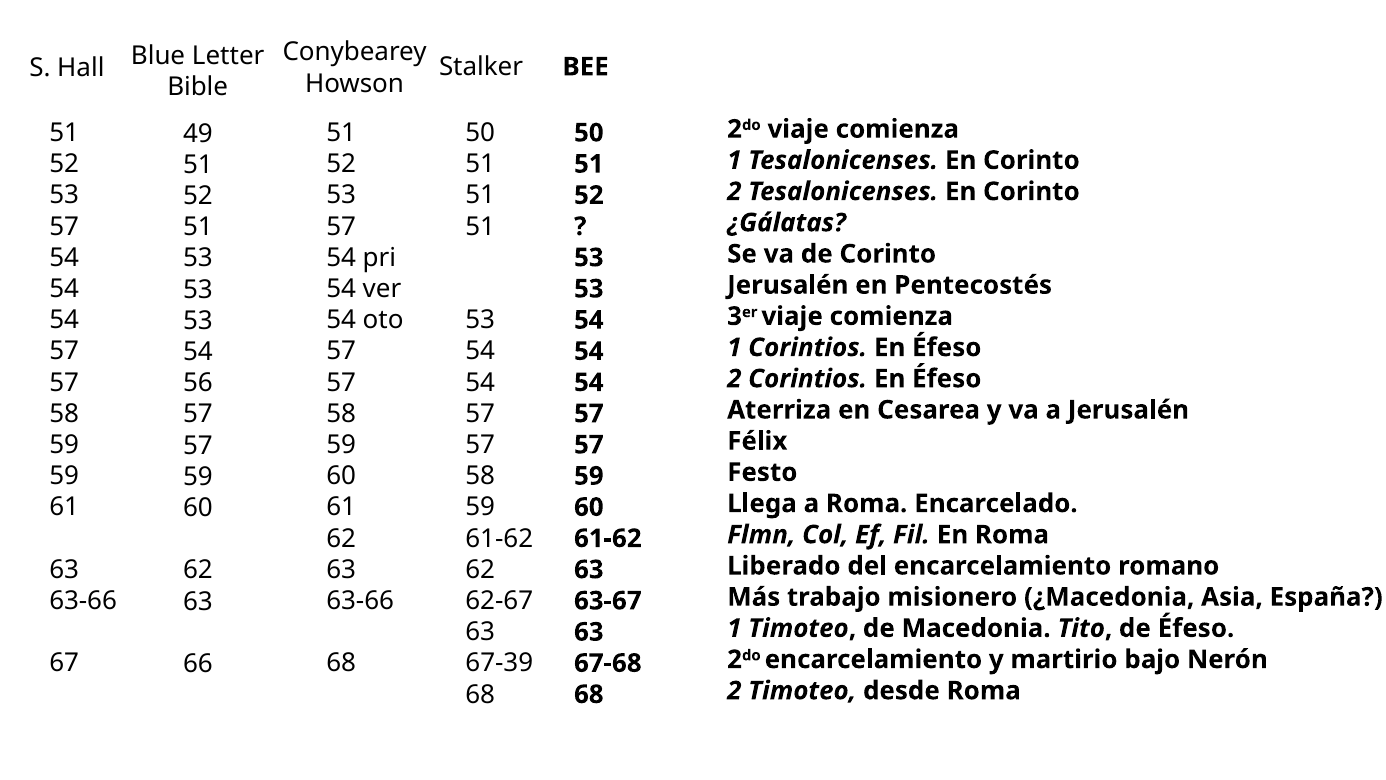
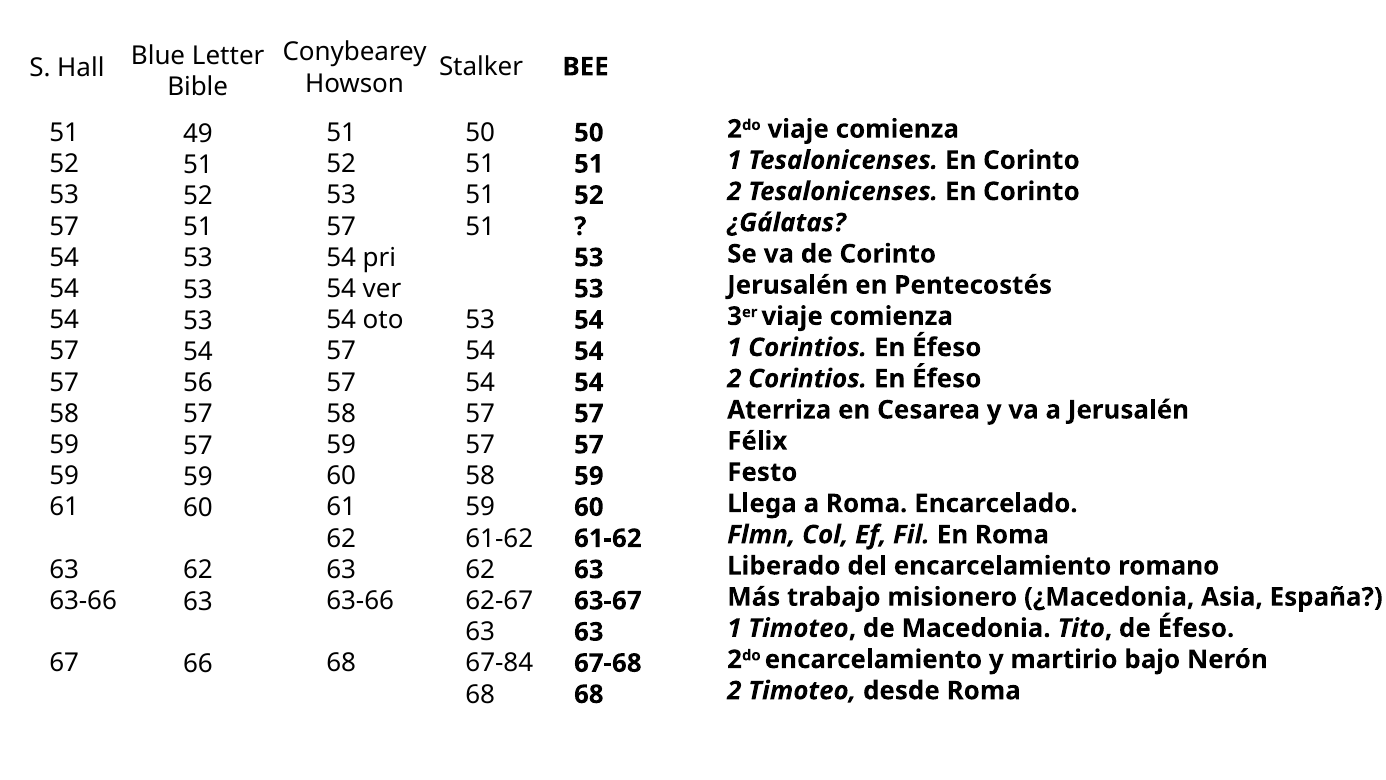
67-39: 67-39 -> 67-84 (499, 663)
